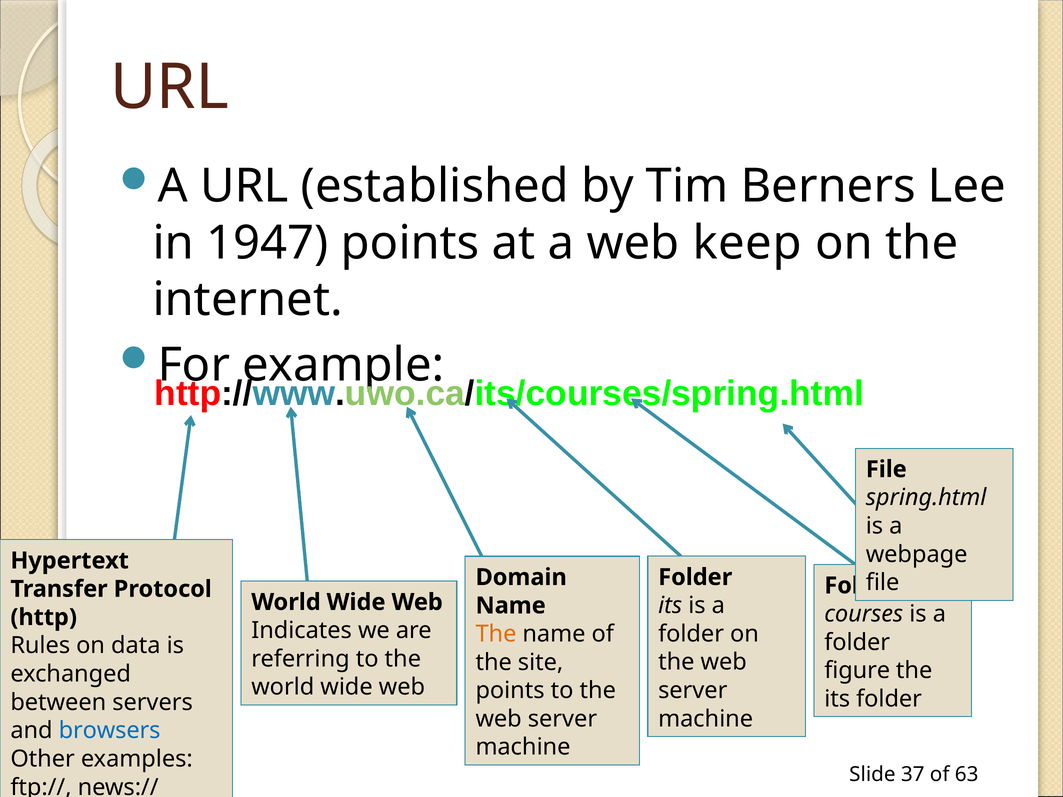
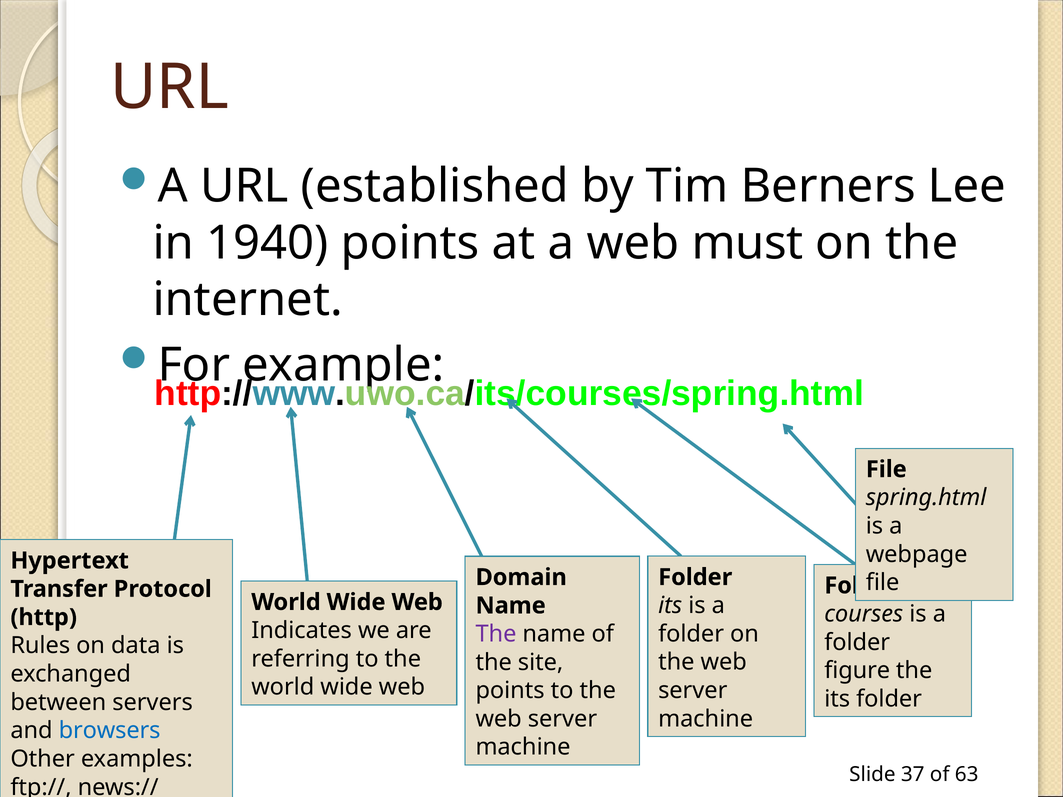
1947: 1947 -> 1940 (267, 243)
keep: keep -> must (748, 243)
The colour: orange -> purple (496, 634)
